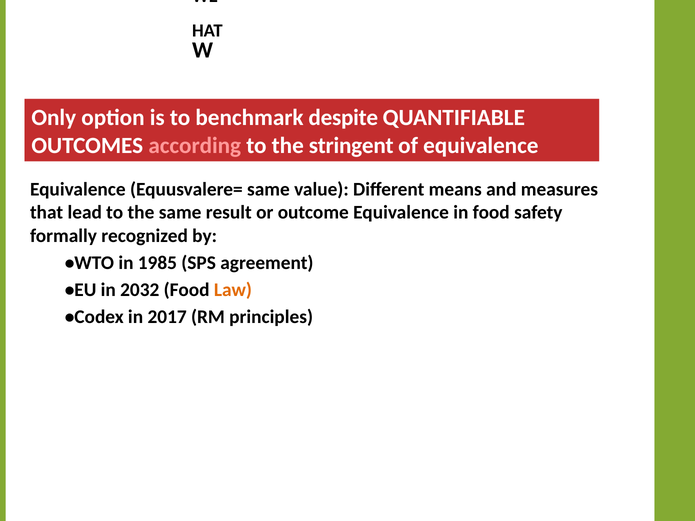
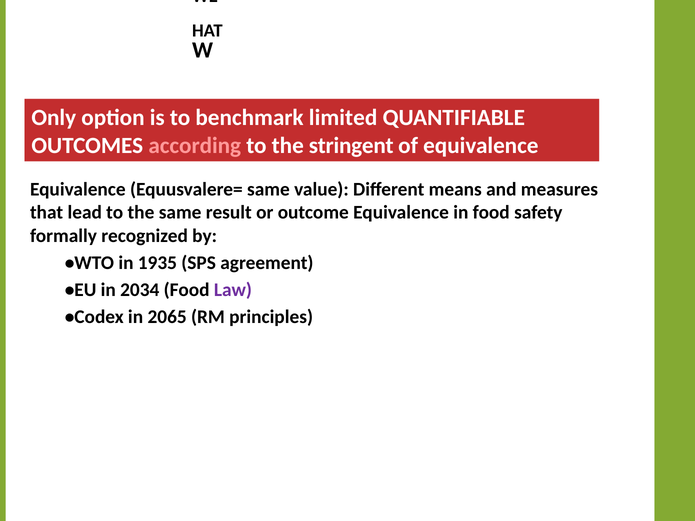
despite: despite -> limited (343, 118)
1985: 1985 -> 1935 (157, 263)
2032: 2032 -> 2034 (140, 290)
Law colour: orange -> purple (233, 290)
2017: 2017 -> 2065 (167, 317)
